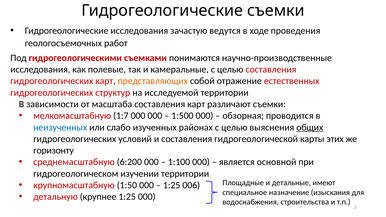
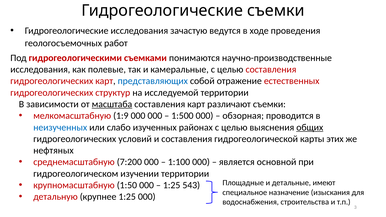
представляющих colour: orange -> blue (153, 81)
масштаба underline: none -> present (112, 104)
1:7: 1:7 -> 1:9 (121, 116)
горизонту: горизонту -> нефтяных (53, 151)
6:200: 6:200 -> 7:200 (129, 162)
006: 006 -> 543 (191, 185)
